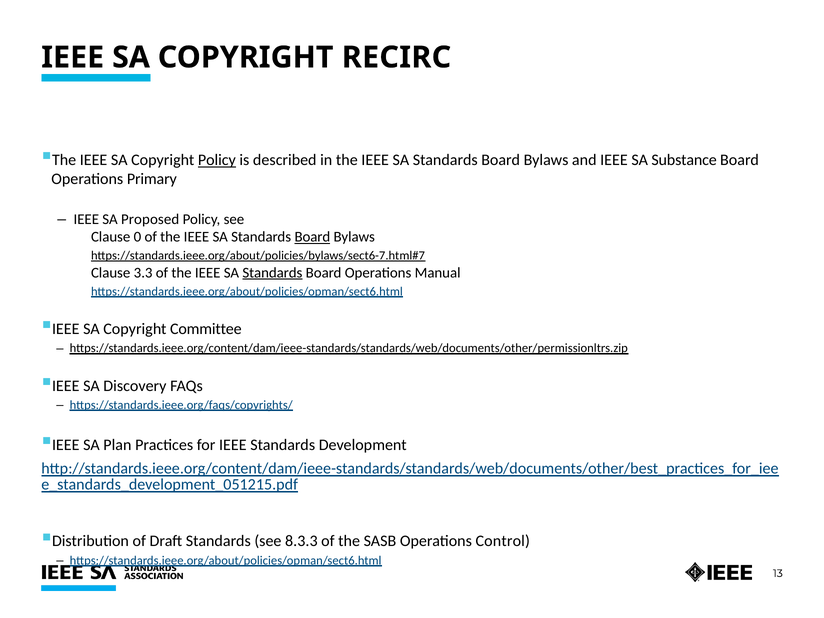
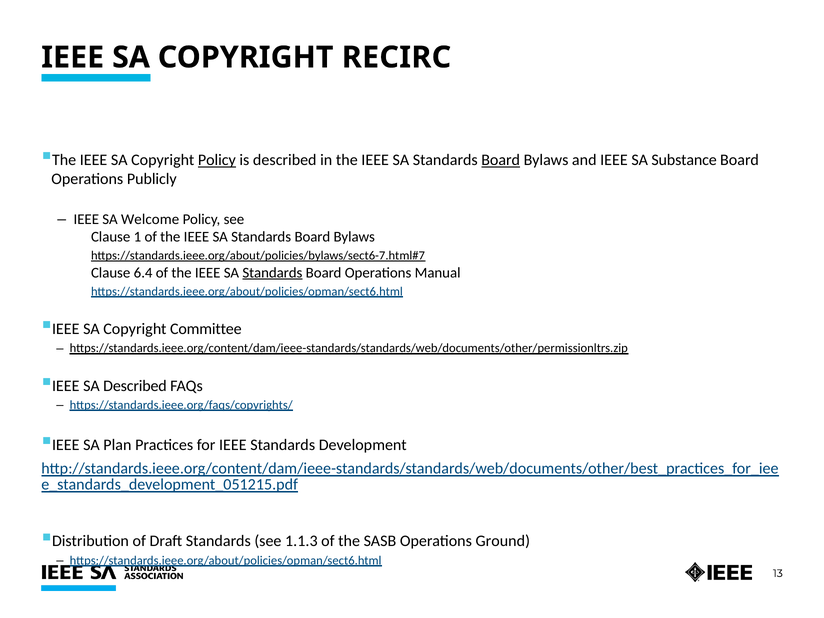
Board underline: none -> present (501, 160)
Primary: Primary -> Publicly (152, 179)
Proposed: Proposed -> Welcome (150, 219)
0: 0 -> 1 (138, 237)
Board underline: present -> none (312, 237)
3.3: 3.3 -> 6.4 (143, 273)
SA Discovery: Discovery -> Described (135, 386)
8.3.3: 8.3.3 -> 1.1.3 (301, 541)
Control: Control -> Ground (503, 541)
